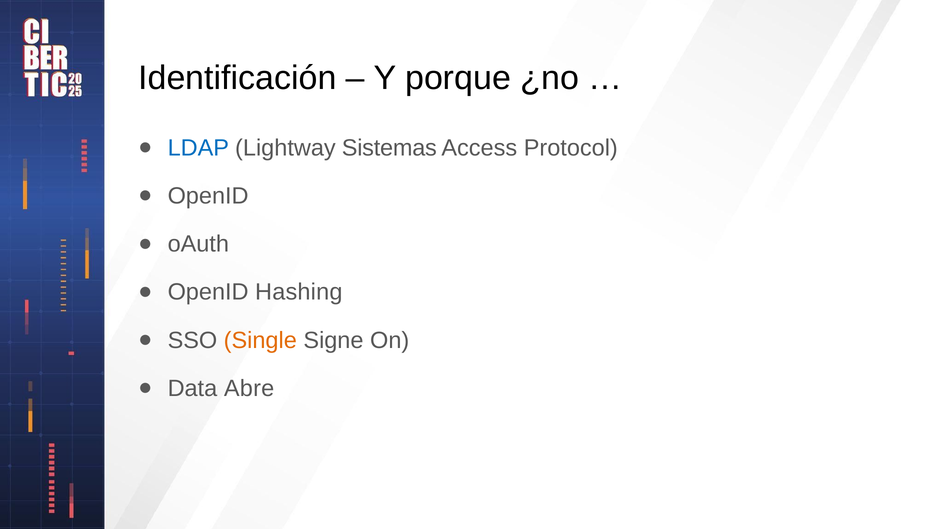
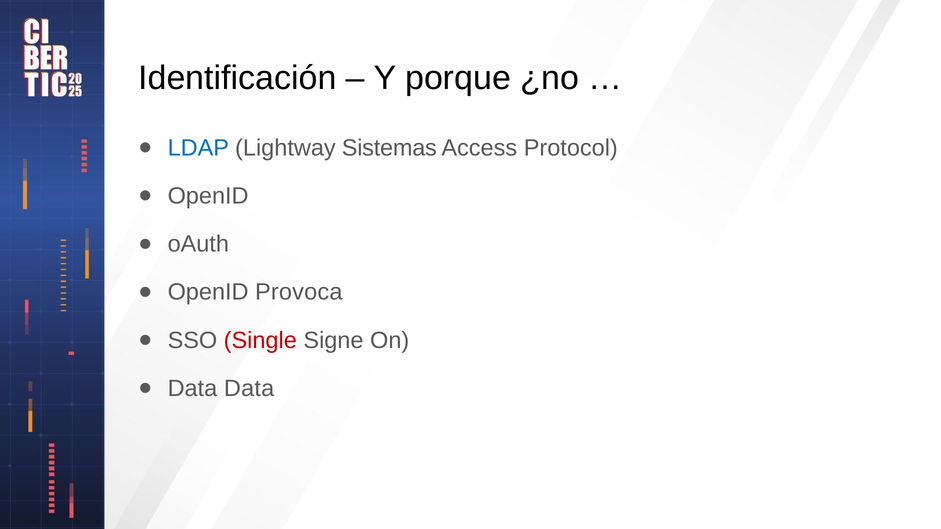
Hashing: Hashing -> Provoca (299, 292)
Single colour: orange -> red (260, 340)
Data Abre: Abre -> Data (249, 389)
